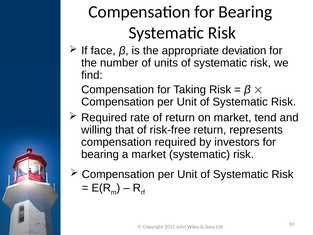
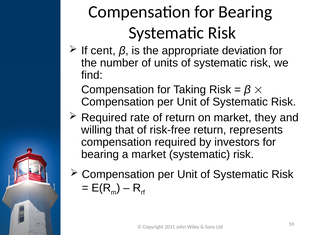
face: face -> cent (103, 51)
tend: tend -> they (265, 118)
